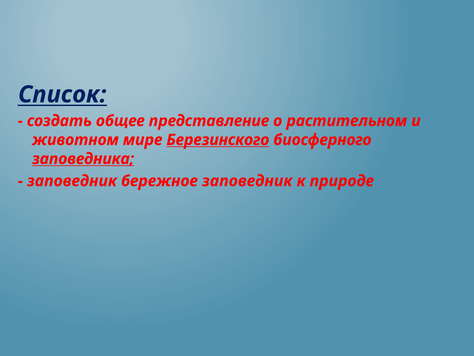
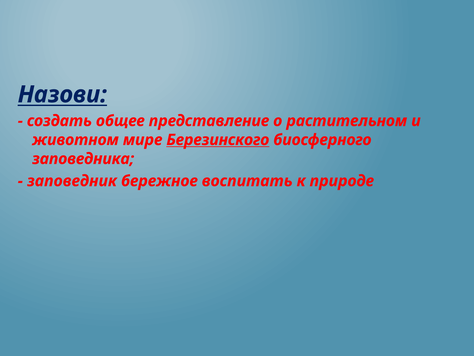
Список: Список -> Назови (62, 94)
заповедника underline: present -> none (83, 159)
бережное заповедник: заповедник -> воспитать (247, 181)
